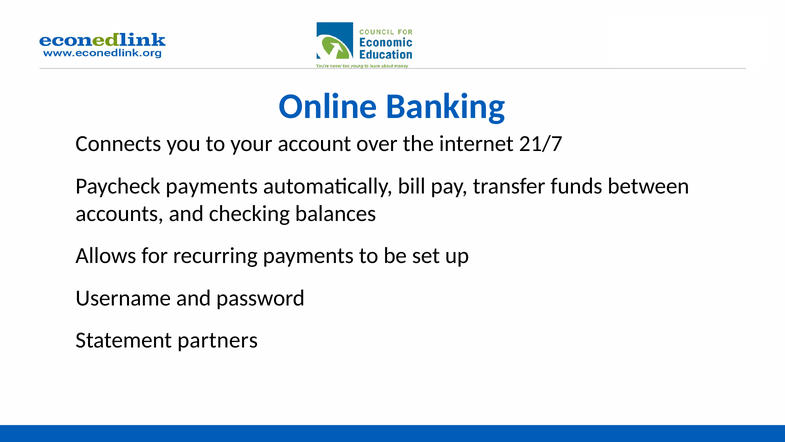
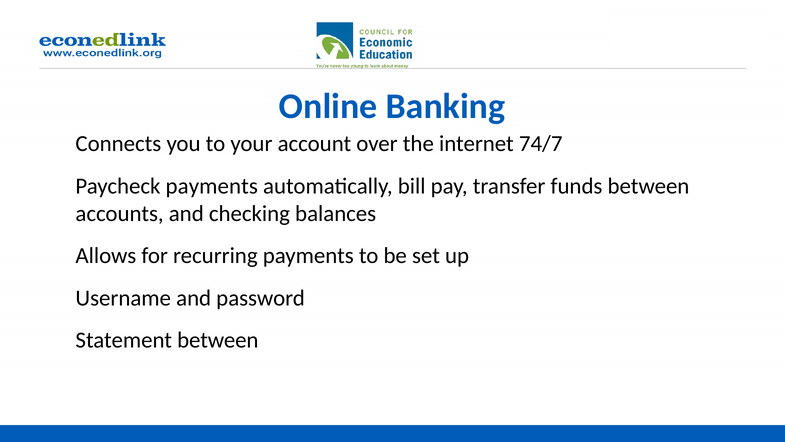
21/7: 21/7 -> 74/7 (541, 144)
Statement partners: partners -> between (218, 340)
